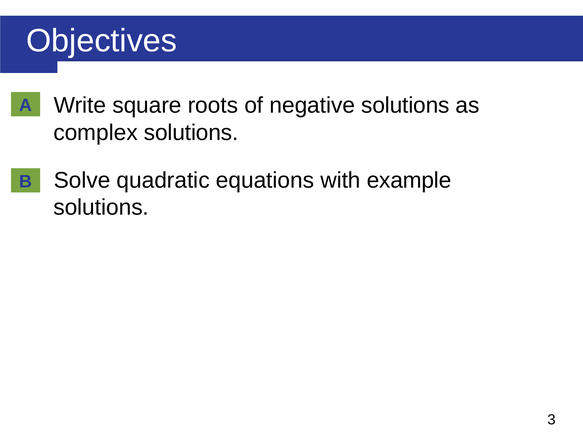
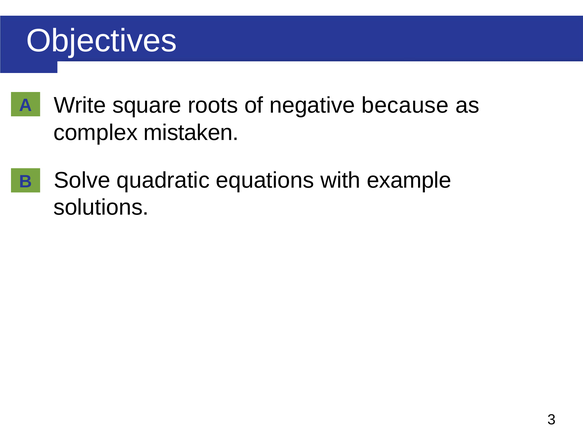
negative solutions: solutions -> because (405, 105)
complex solutions: solutions -> mistaken (191, 133)
